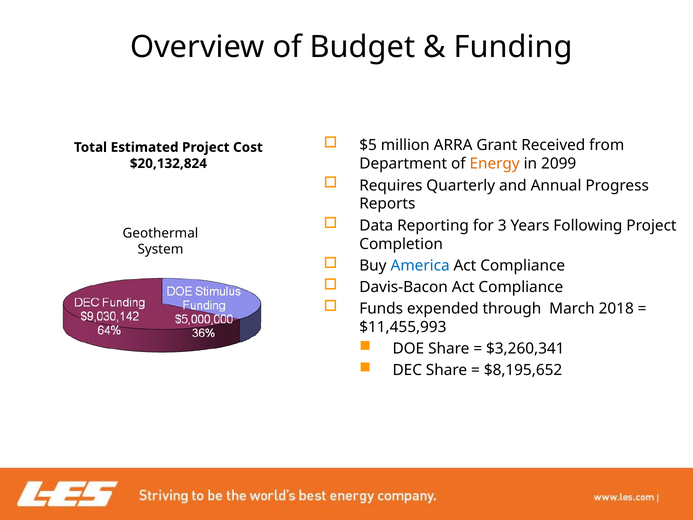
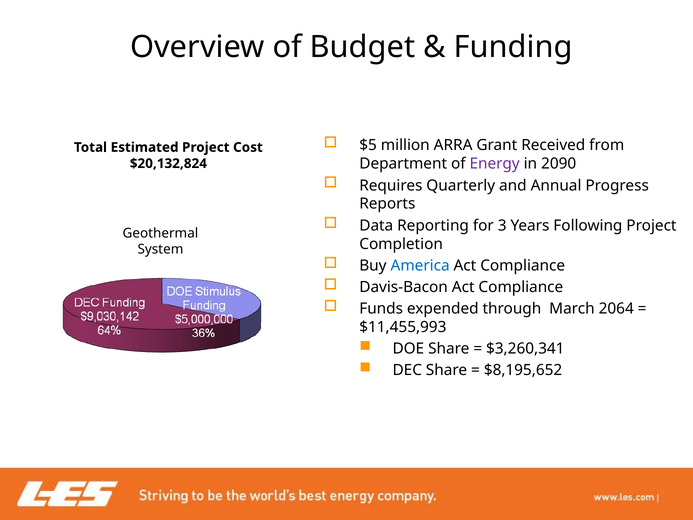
Energy colour: orange -> purple (495, 164)
2099: 2099 -> 2090 (559, 164)
2018: 2018 -> 2064 (616, 308)
